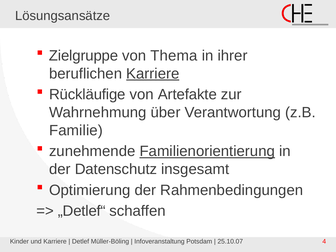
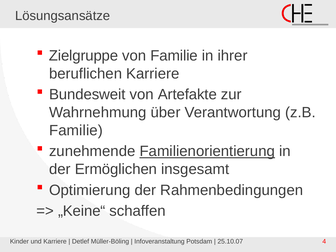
von Thema: Thema -> Familie (174, 56)
Karriere underline: present -> none (153, 74)
Rückläufige: Rückläufige -> Bundesweit (87, 95)
Datenschutz: Datenschutz -> Ermöglichen (116, 169)
„Detlef“: „Detlef“ -> „Keine“ (82, 211)
